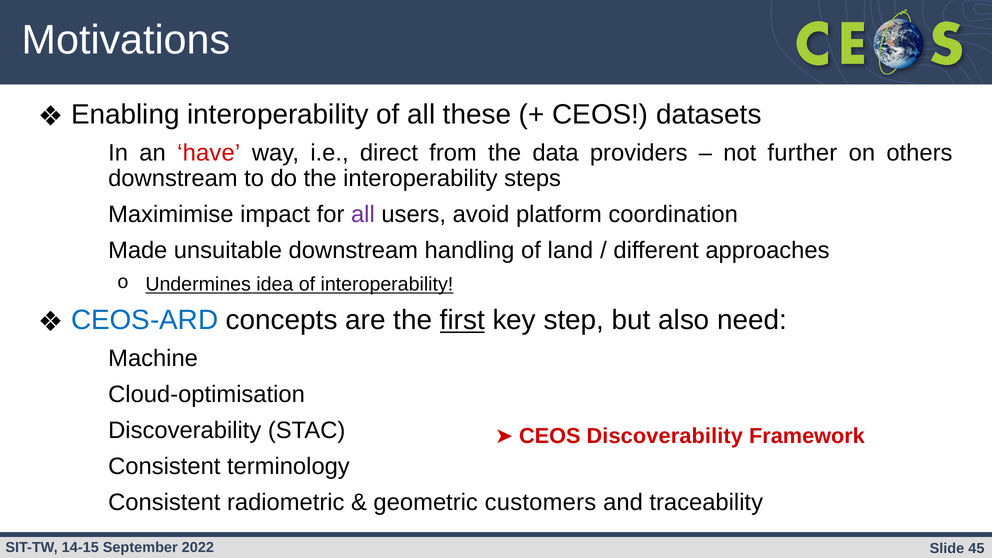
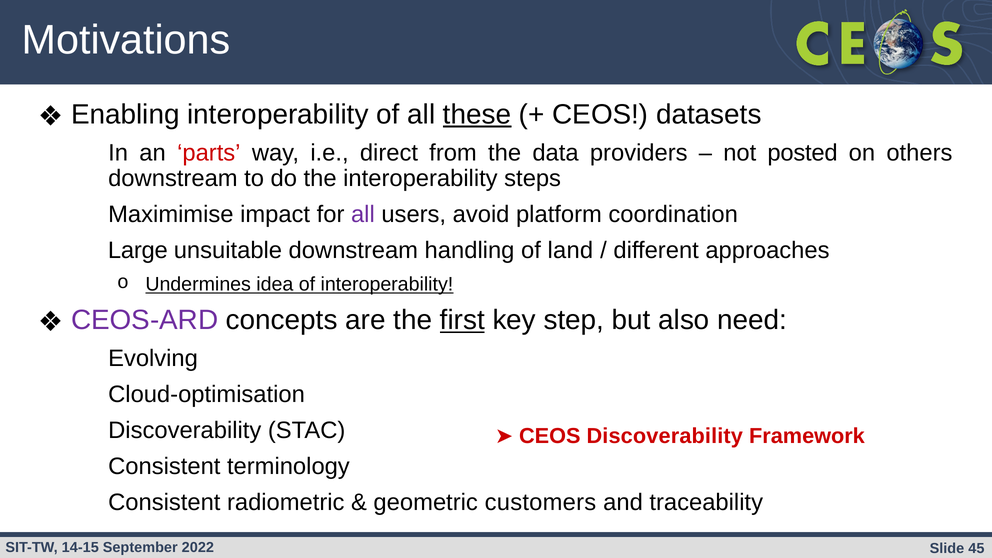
these underline: none -> present (477, 114)
have: have -> parts (209, 153)
further: further -> posted (803, 153)
Made: Made -> Large (138, 250)
CEOS-ARD colour: blue -> purple (145, 320)
Machine: Machine -> Evolving (153, 358)
